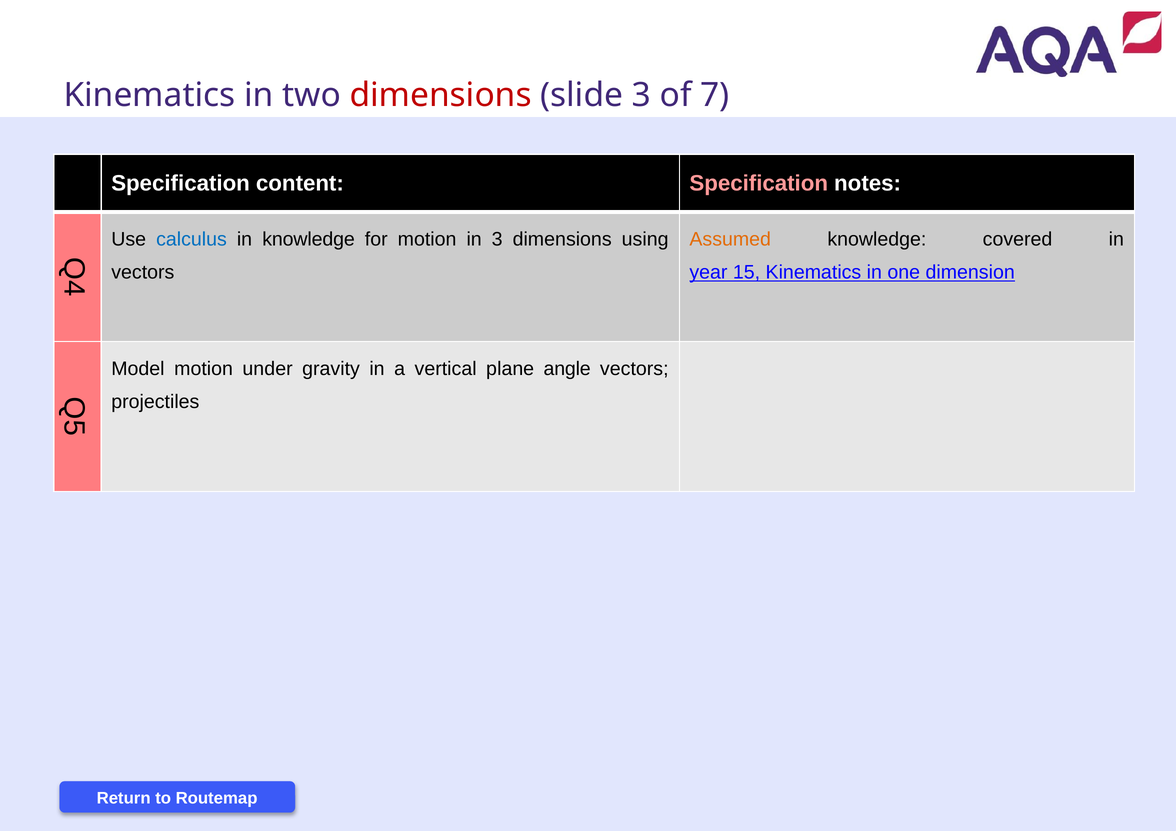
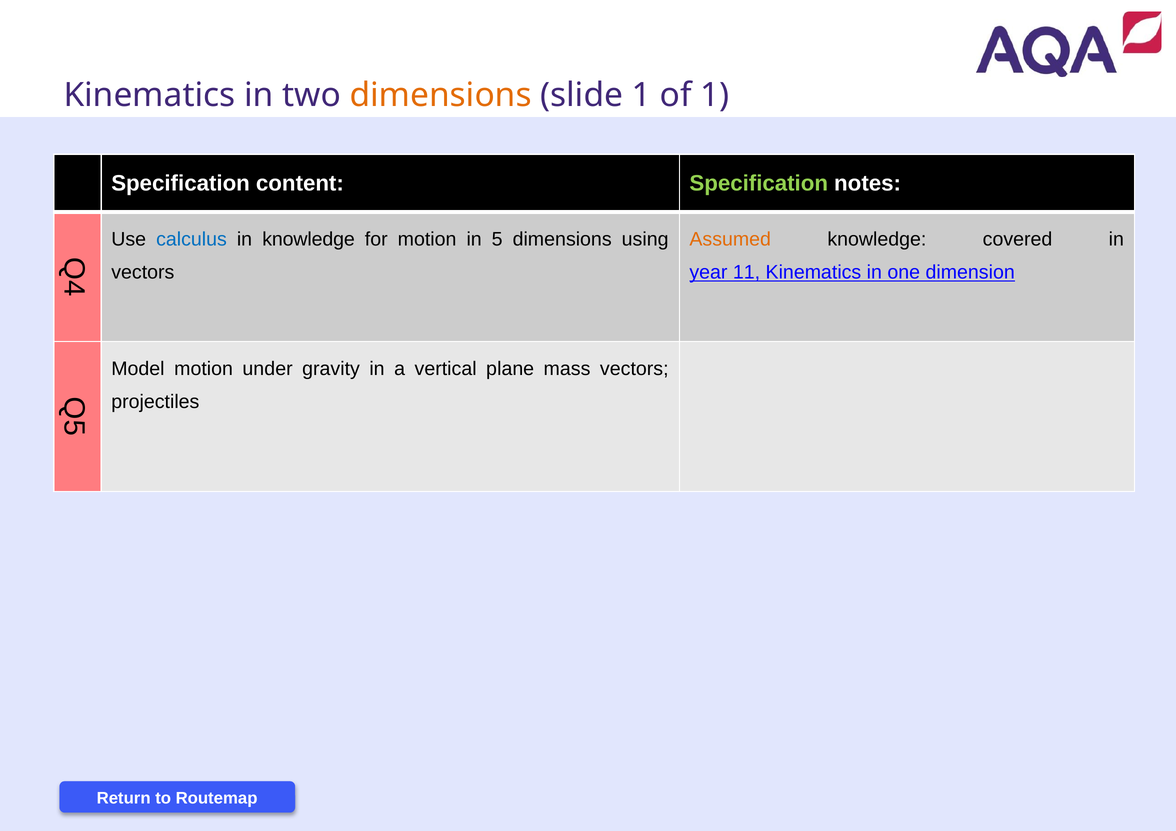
dimensions colour: red -> orange (441, 95)
slide 3: 3 -> 1 (641, 95)
of 7: 7 -> 1 (715, 95)
Specification colour: pink -> light green (759, 184)
in 3: 3 -> 5 (497, 239)
15: 15 -> 11 (747, 272)
angle: angle -> mass (567, 369)
